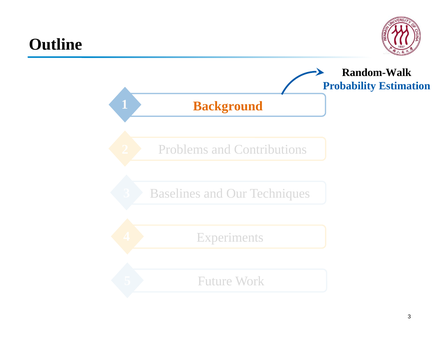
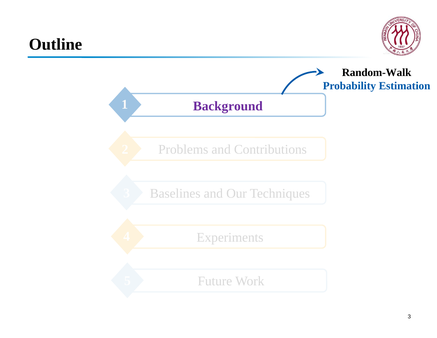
Background colour: orange -> purple (228, 106)
